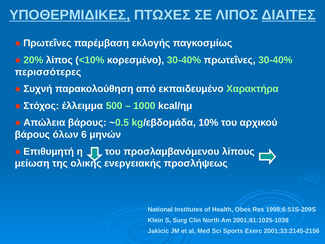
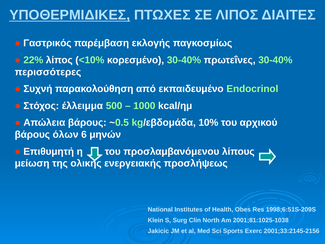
ΔΙΑΙΤΕΣ underline: present -> none (289, 15)
Πρωτεΐνες: Πρωτεΐνες -> Γαστρικός (47, 43)
20%: 20% -> 22% (33, 60)
Χαρακτήρα: Χαρακτήρα -> Endocrinol (252, 89)
